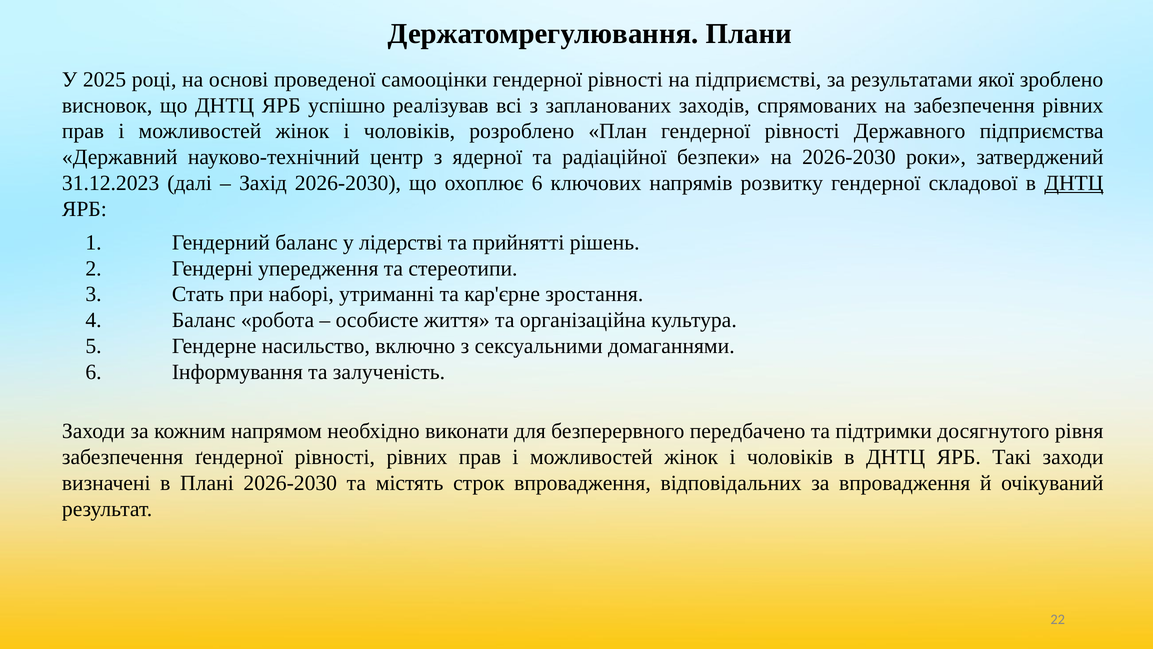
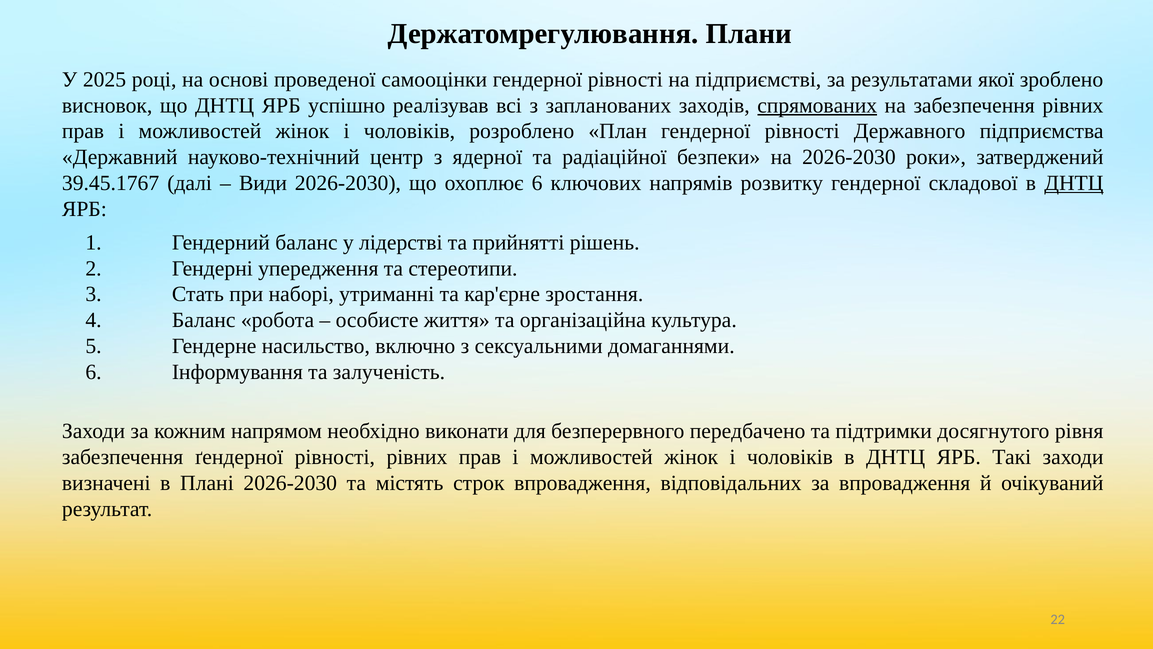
спрямованих underline: none -> present (817, 105)
31.12.2023: 31.12.2023 -> 39.45.1767 (111, 183)
Захід: Захід -> Види (263, 183)
